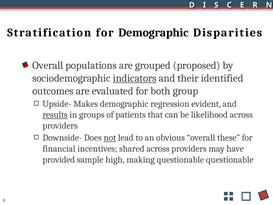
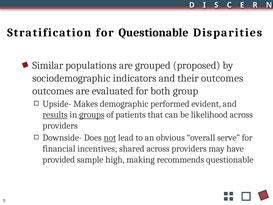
for Demographic: Demographic -> Questionable (154, 33)
Overall: Overall -> Similar (48, 65)
indicators underline: present -> none (135, 78)
their identified: identified -> outcomes (222, 78)
regression: regression -> performed (170, 104)
groups underline: none -> present (92, 115)
these: these -> serve (229, 138)
making questionable: questionable -> recommends (180, 159)
